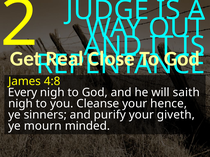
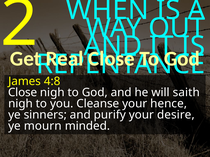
JUDGE: JUDGE -> WHEN (107, 10)
Every: Every -> Close (23, 93)
giveth: giveth -> desire (176, 115)
